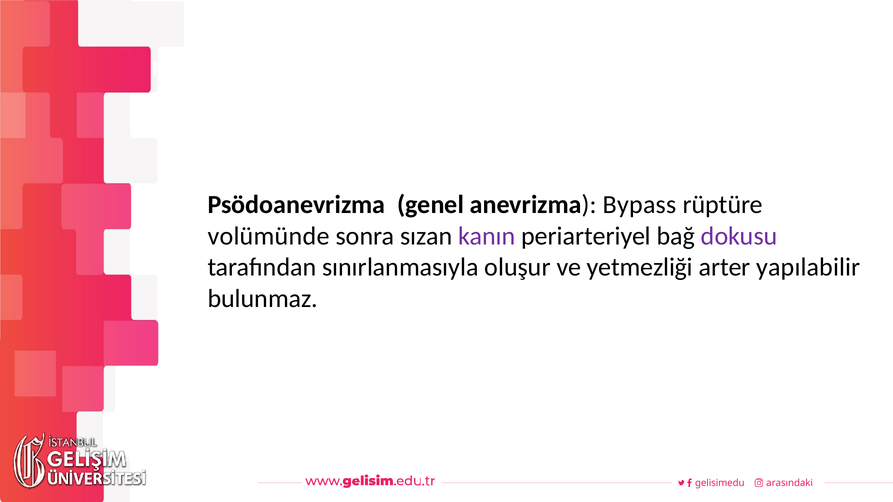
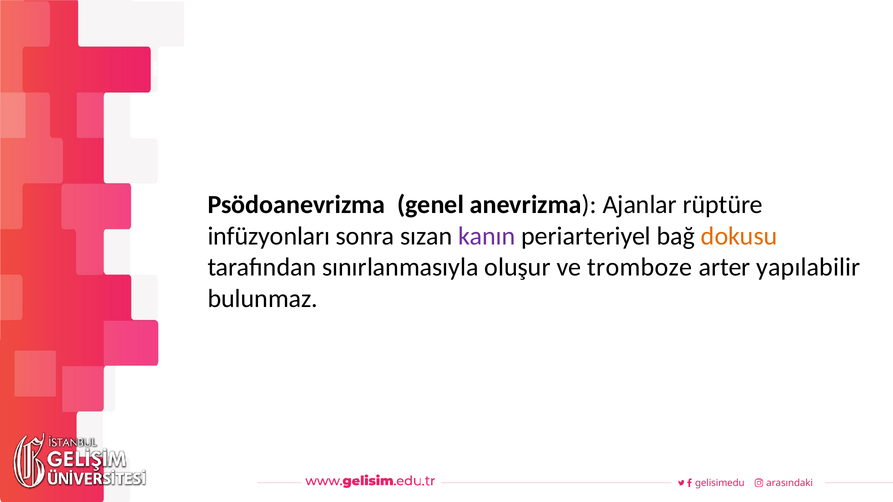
Bypass: Bypass -> Ajanlar (640, 205)
volümünde: volümünde -> infüzyonları (269, 236)
dokusu colour: purple -> orange (739, 236)
yetmezliği: yetmezliği -> tromboze (640, 267)
